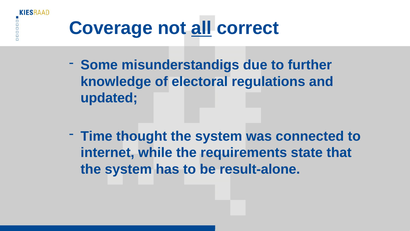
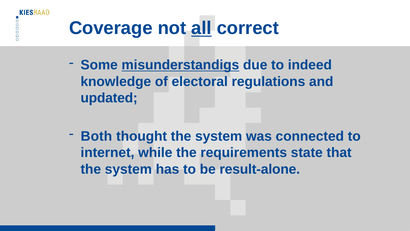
misunderstandigs underline: none -> present (180, 65)
further: further -> indeed (310, 65)
Time: Time -> Both (96, 136)
